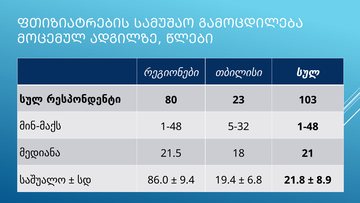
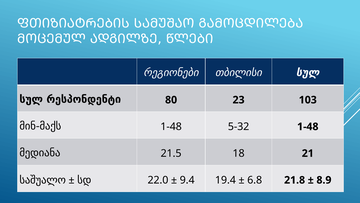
86.0: 86.0 -> 22.0 (158, 180)
